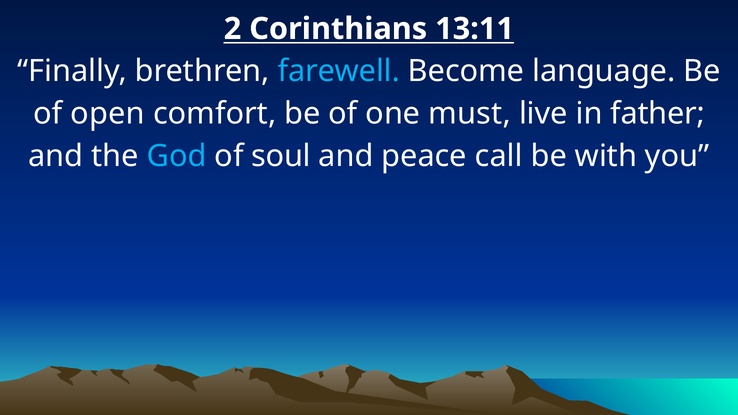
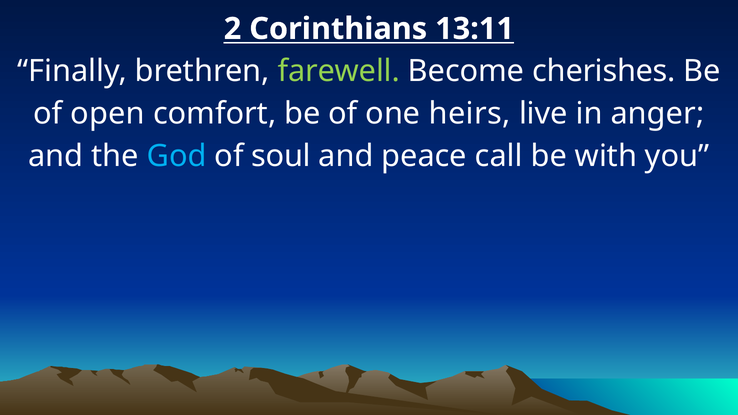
farewell colour: light blue -> light green (339, 71)
language: language -> cherishes (604, 71)
must: must -> heirs (470, 114)
father: father -> anger (657, 114)
